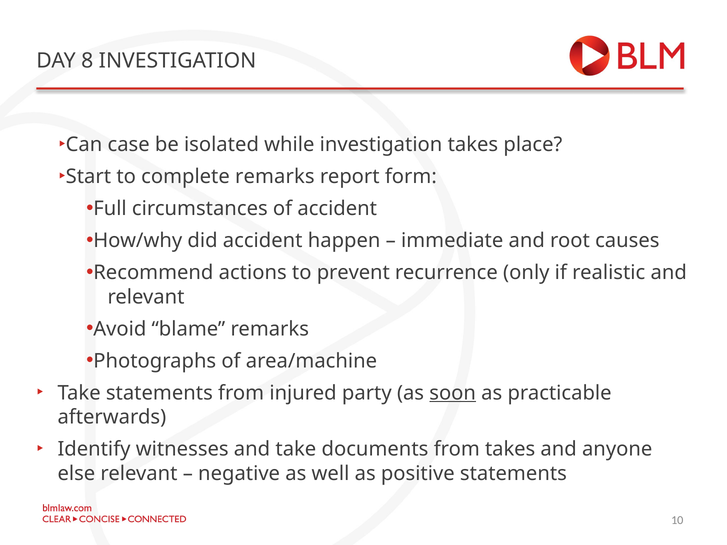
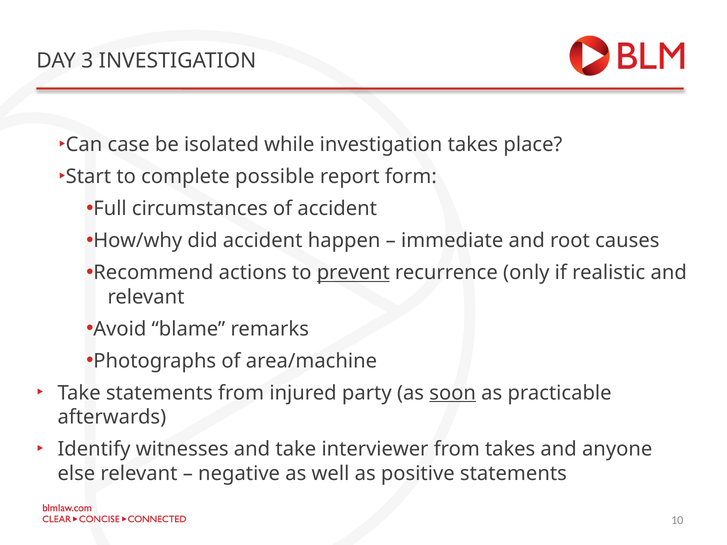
8: 8 -> 3 (87, 61)
complete remarks: remarks -> possible (275, 177)
prevent underline: none -> present (353, 273)
documents: documents -> interviewer (375, 449)
